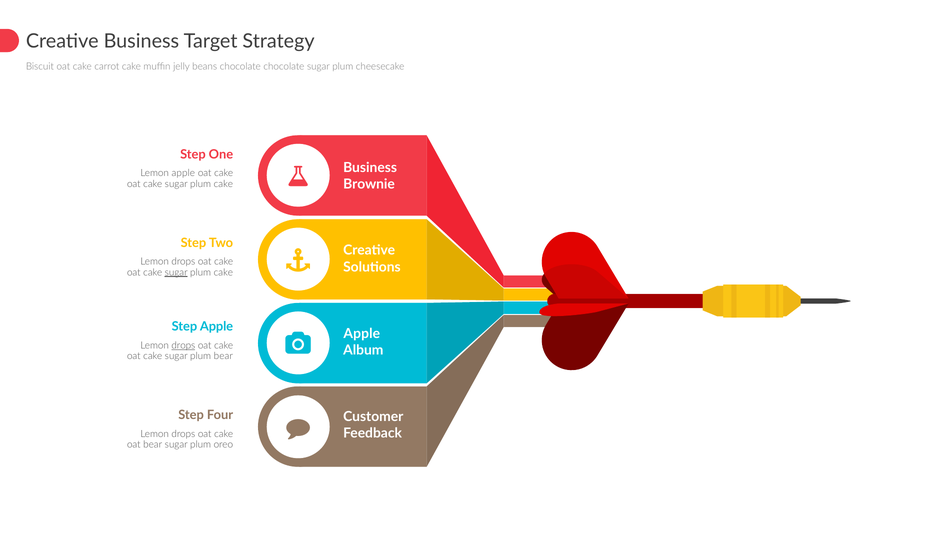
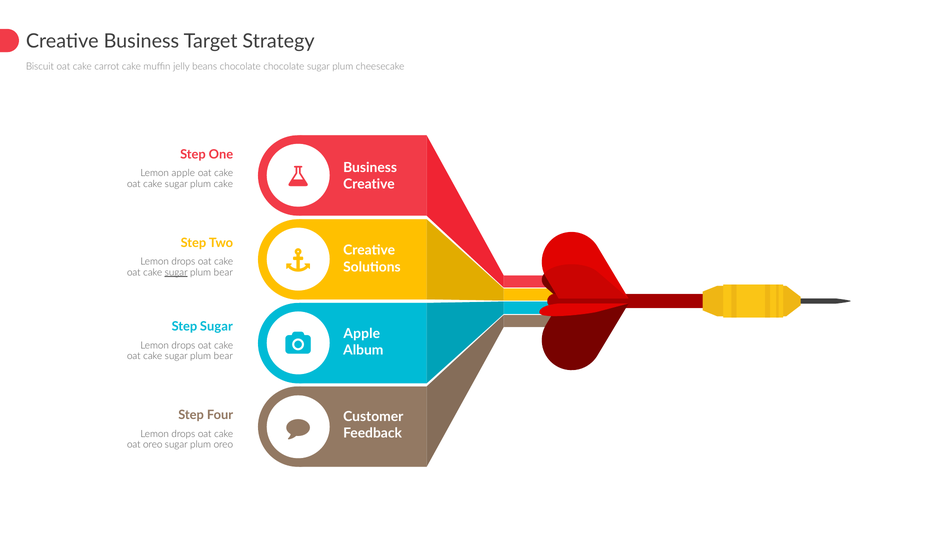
Brownie: Brownie -> Creative (369, 184)
cake: cake -> bear (223, 272)
Step Apple: Apple -> Sugar (216, 327)
drops underline: present -> none (183, 346)
oat bear: bear -> oreo (153, 445)
